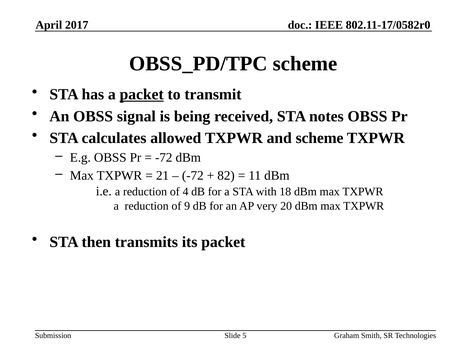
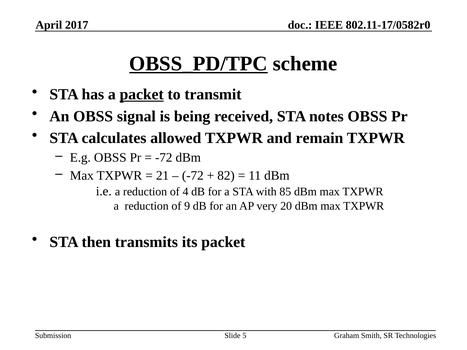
OBSS_PD/TPC underline: none -> present (198, 64)
and scheme: scheme -> remain (319, 138)
18: 18 -> 85 (285, 192)
